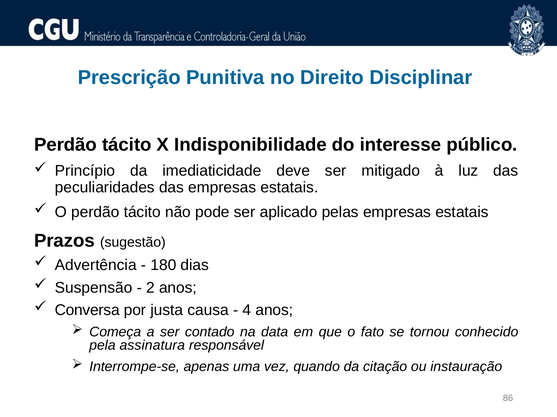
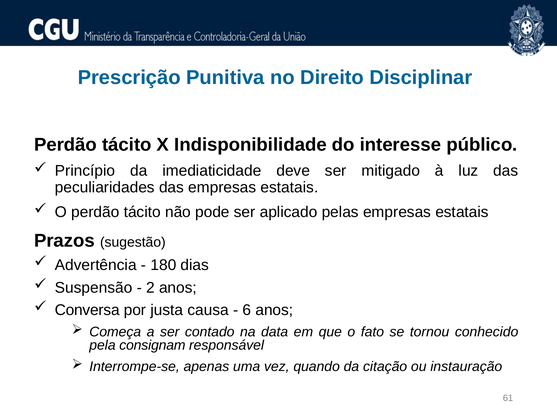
4: 4 -> 6 (247, 311)
assinatura: assinatura -> consignam (152, 346)
86: 86 -> 61 (508, 399)
